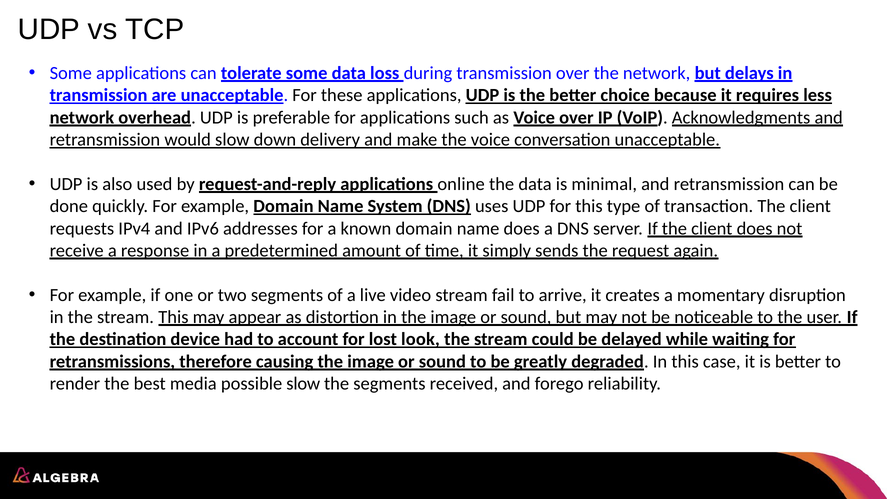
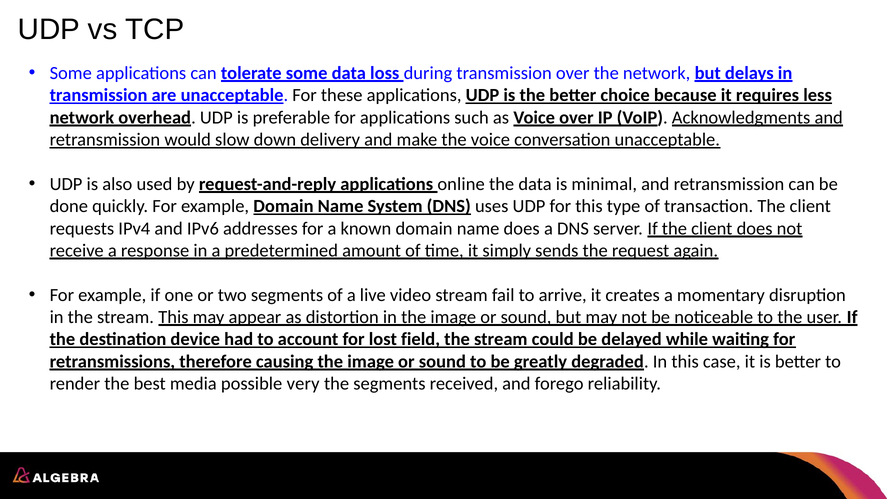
look: look -> field (421, 339)
possible slow: slow -> very (303, 384)
